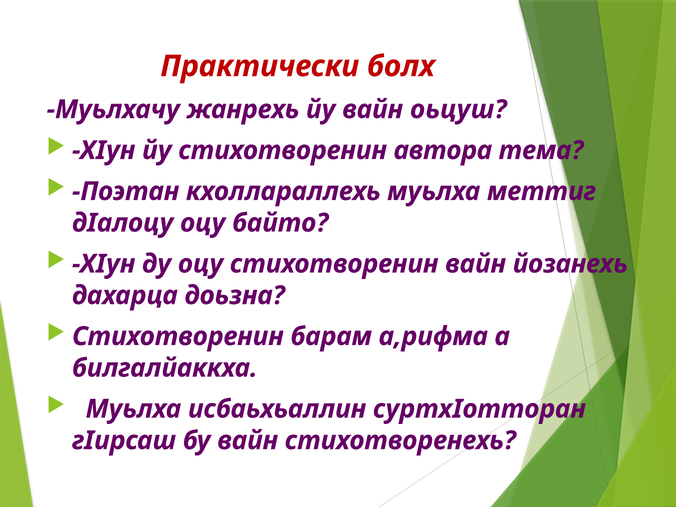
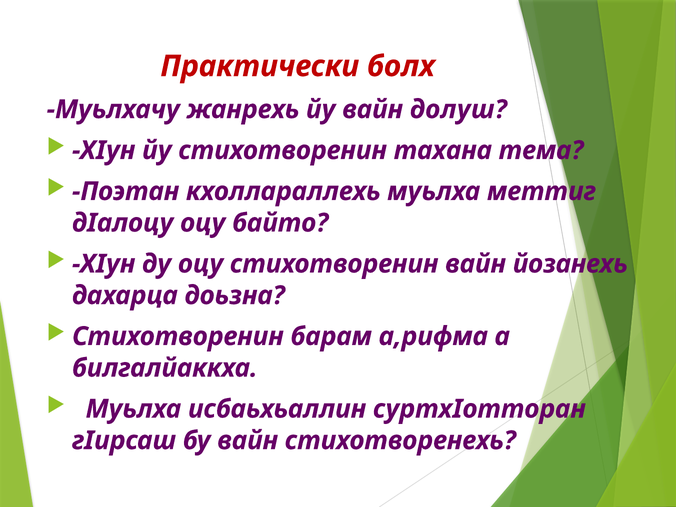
оьцуш: оьцуш -> долуш (458, 109)
автора: автора -> тахана (443, 150)
